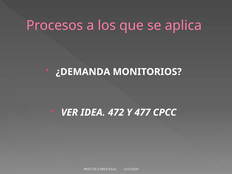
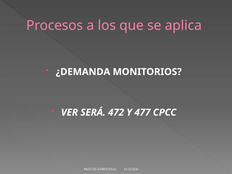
IDEA: IDEA -> SERÁ (93, 112)
